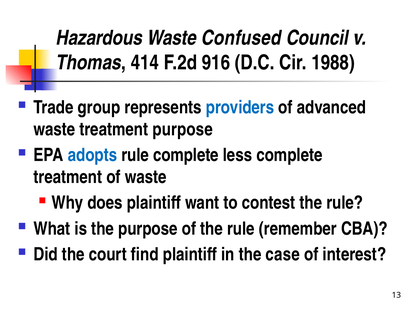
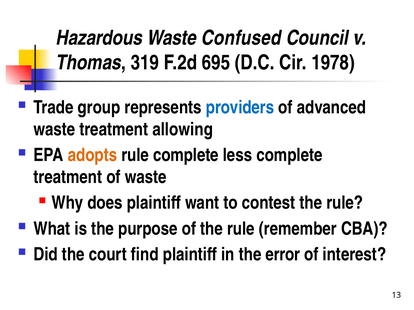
414: 414 -> 319 (145, 63)
916: 916 -> 695 (216, 63)
1988: 1988 -> 1978 (333, 63)
treatment purpose: purpose -> allowing (183, 130)
adopts colour: blue -> orange (92, 155)
case: case -> error (283, 255)
